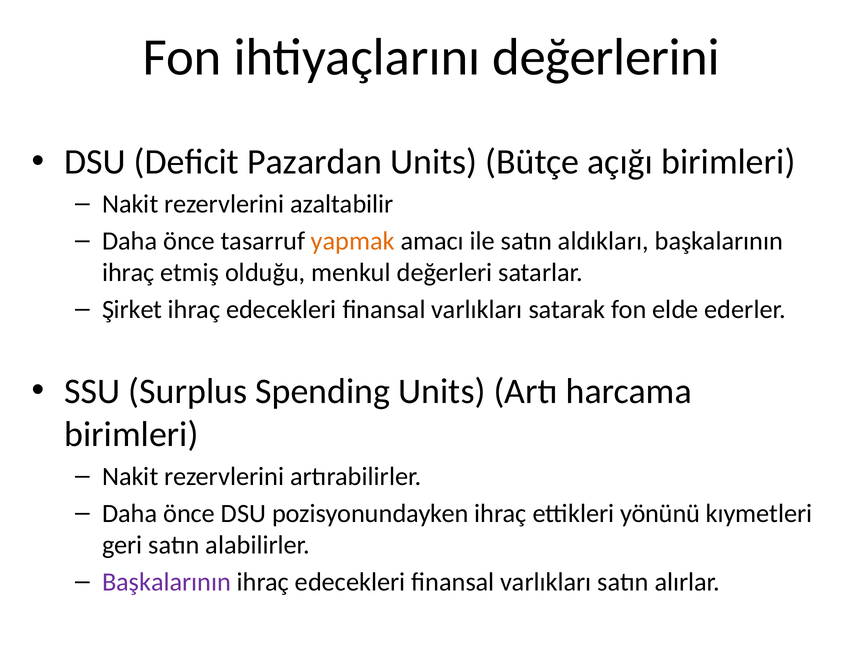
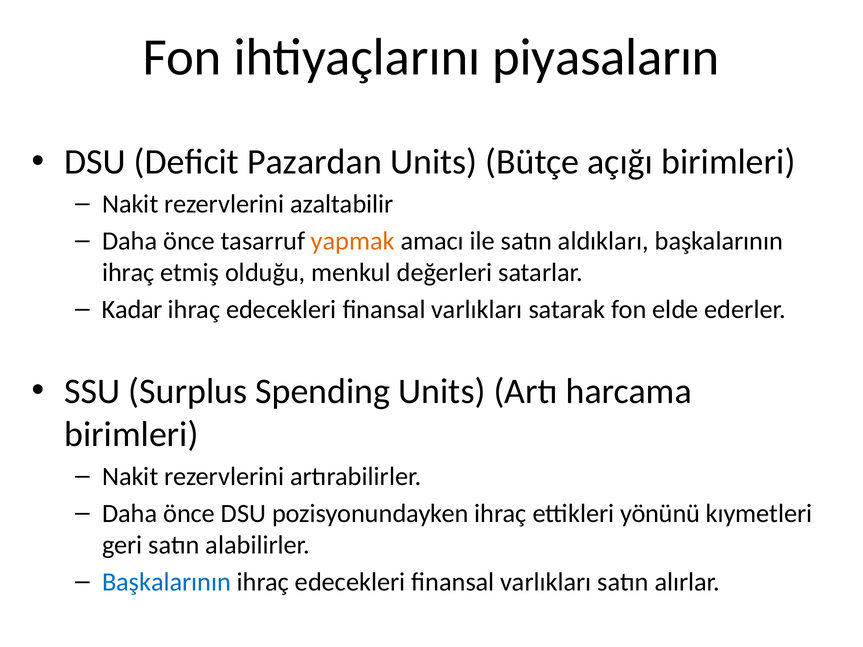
değerlerini: değerlerini -> piyasaların (606, 58)
Şirket: Şirket -> Kadar (132, 309)
Başkalarının colour: purple -> blue (167, 582)
